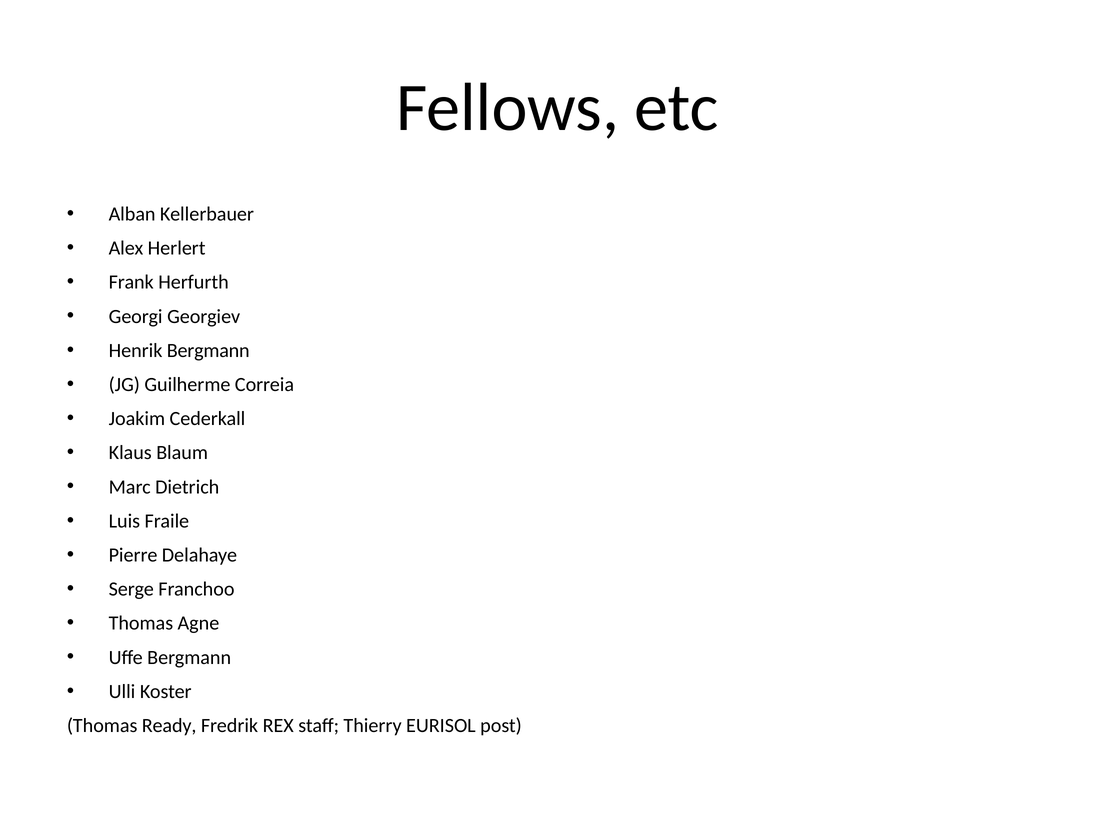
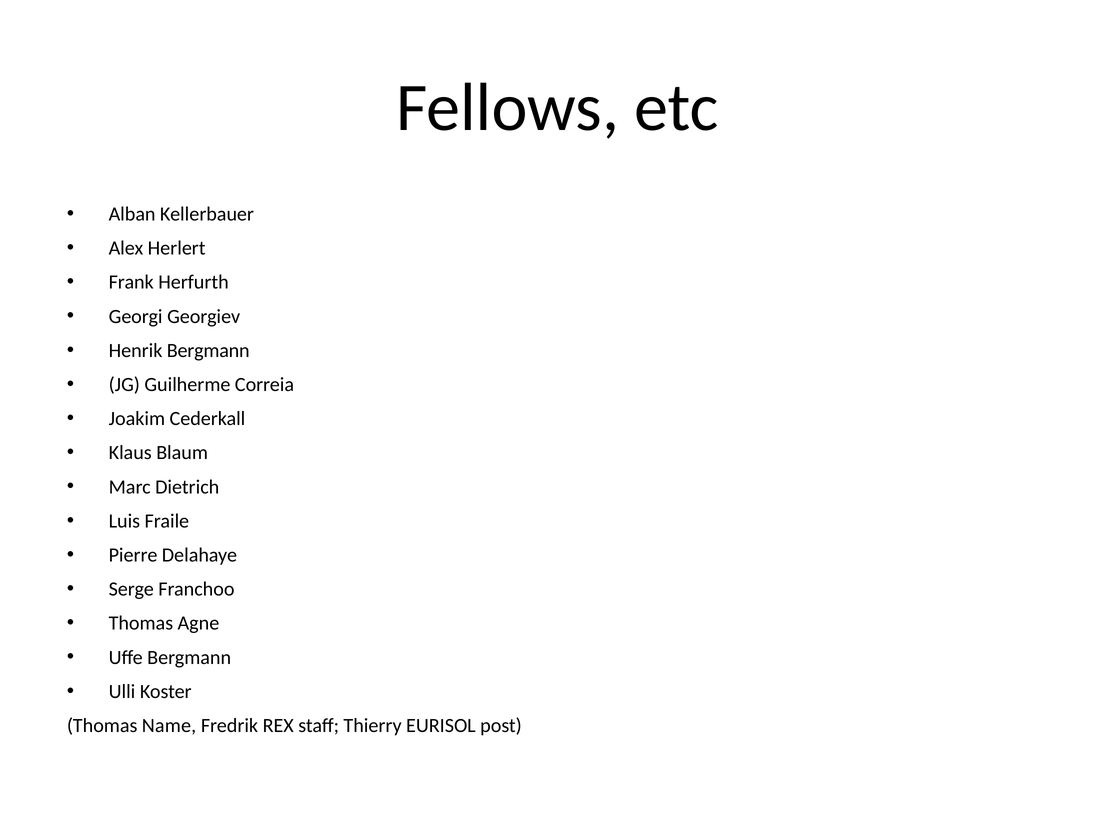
Ready: Ready -> Name (169, 726)
